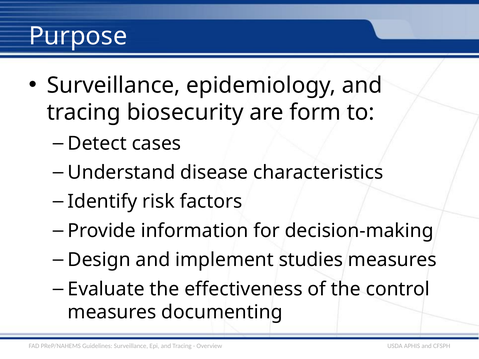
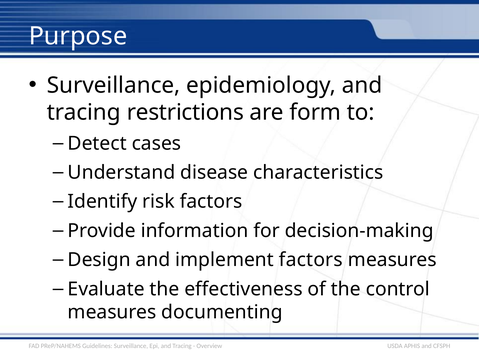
biosecurity: biosecurity -> restrictions (185, 113)
implement studies: studies -> factors (311, 260)
